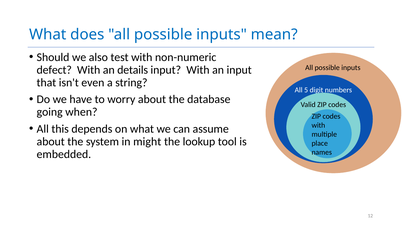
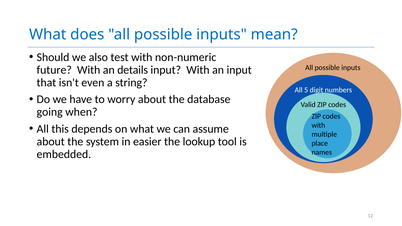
defect: defect -> future (54, 70)
might: might -> easier (147, 142)
